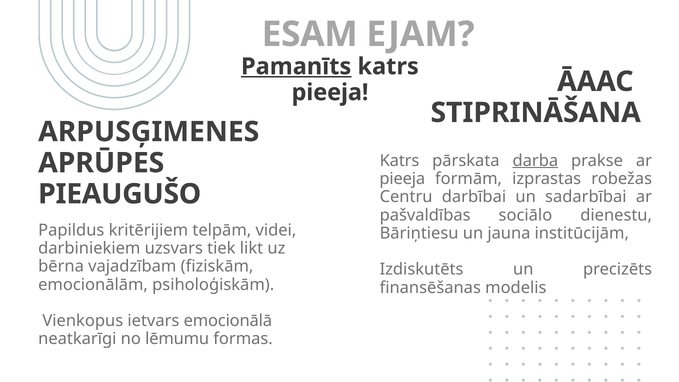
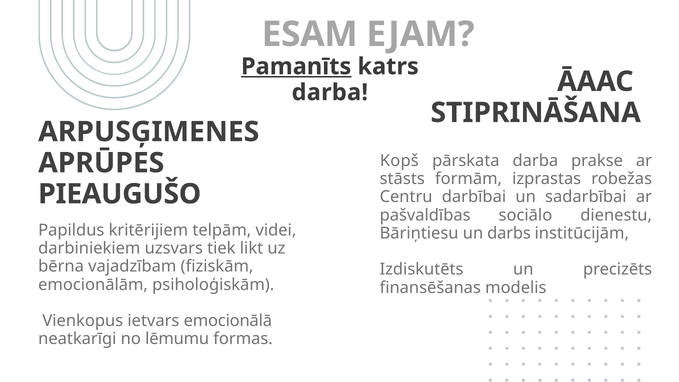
pieeja: pieeja -> darba (330, 92)
Katrs: Katrs -> Kopš (399, 161)
darba underline: present -> none (535, 161)
pieeja: pieeja -> stāsts (402, 179)
jauna: jauna -> darbs (509, 233)
